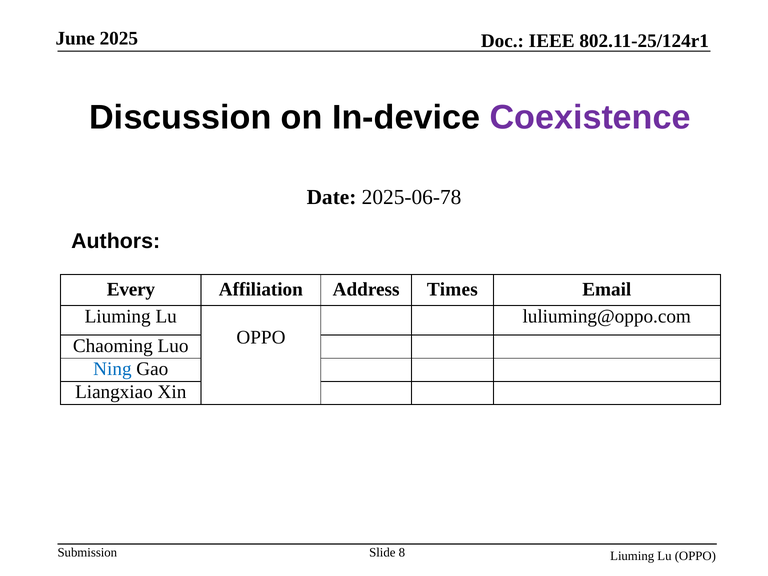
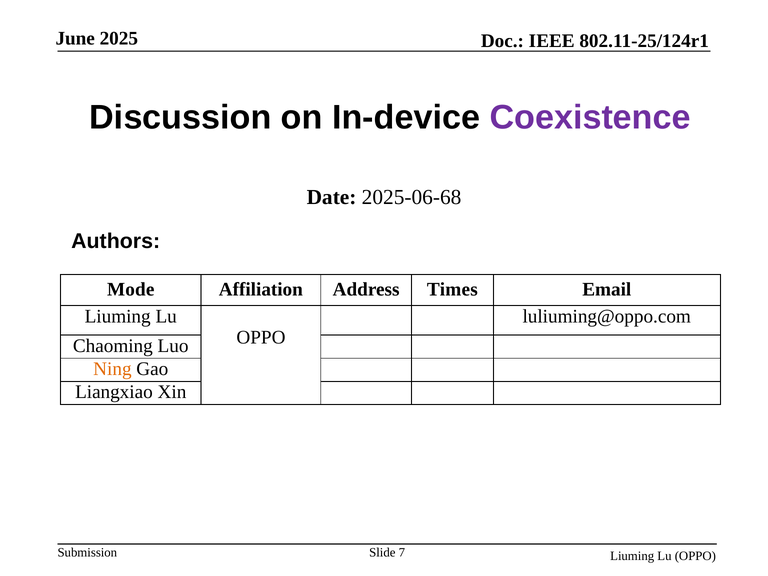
2025-06-78: 2025-06-78 -> 2025-06-68 (412, 197)
Every: Every -> Mode (131, 289)
Ning colour: blue -> orange (112, 369)
8: 8 -> 7 (402, 552)
